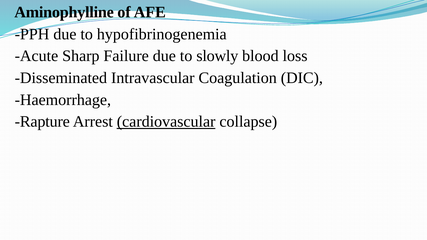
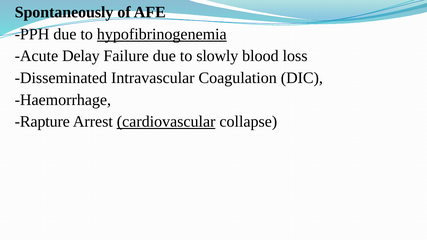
Aminophylline: Aminophylline -> Spontaneously (64, 12)
hypofibrinogenemia underline: none -> present (162, 34)
Sharp: Sharp -> Delay (81, 56)
